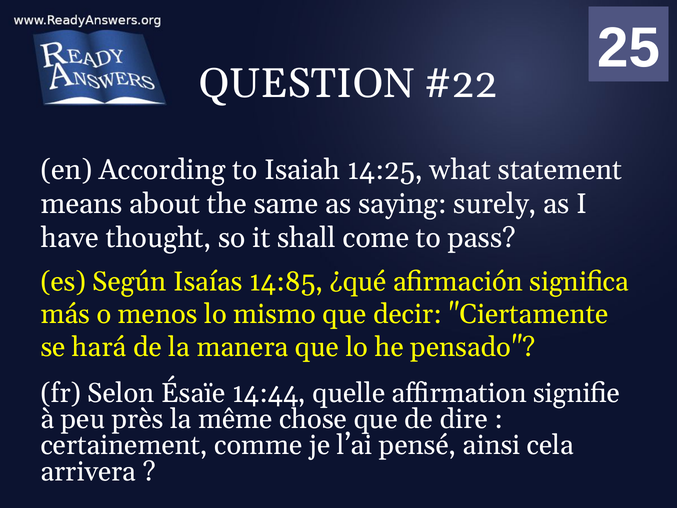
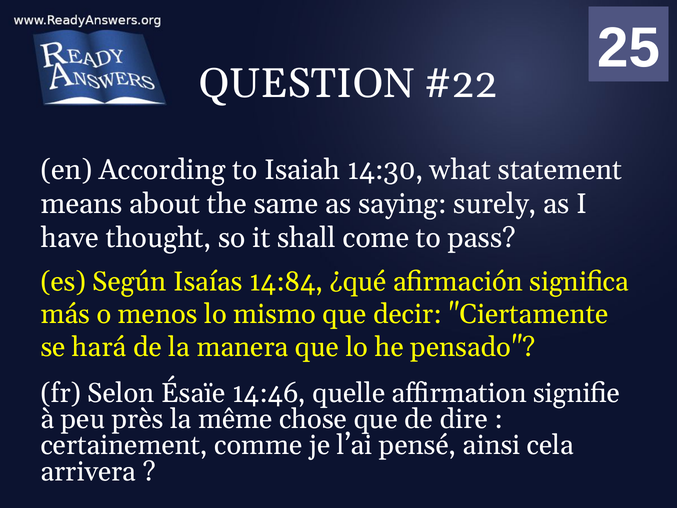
14:25: 14:25 -> 14:30 (385, 170)
14:85: 14:85 -> 14:84 (286, 282)
14:44: 14:44 -> 14:46 (269, 393)
